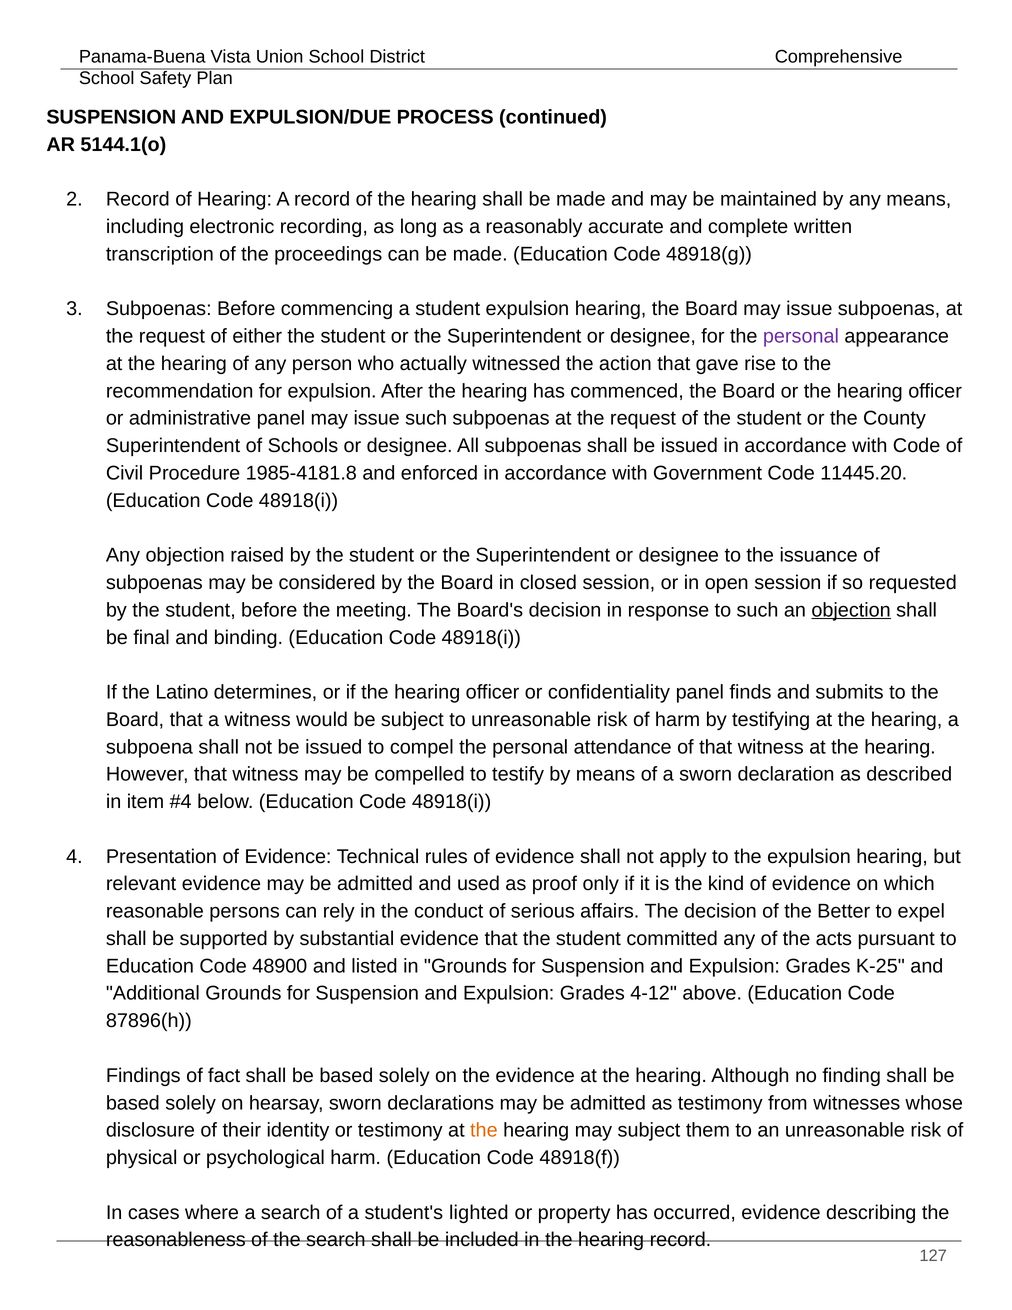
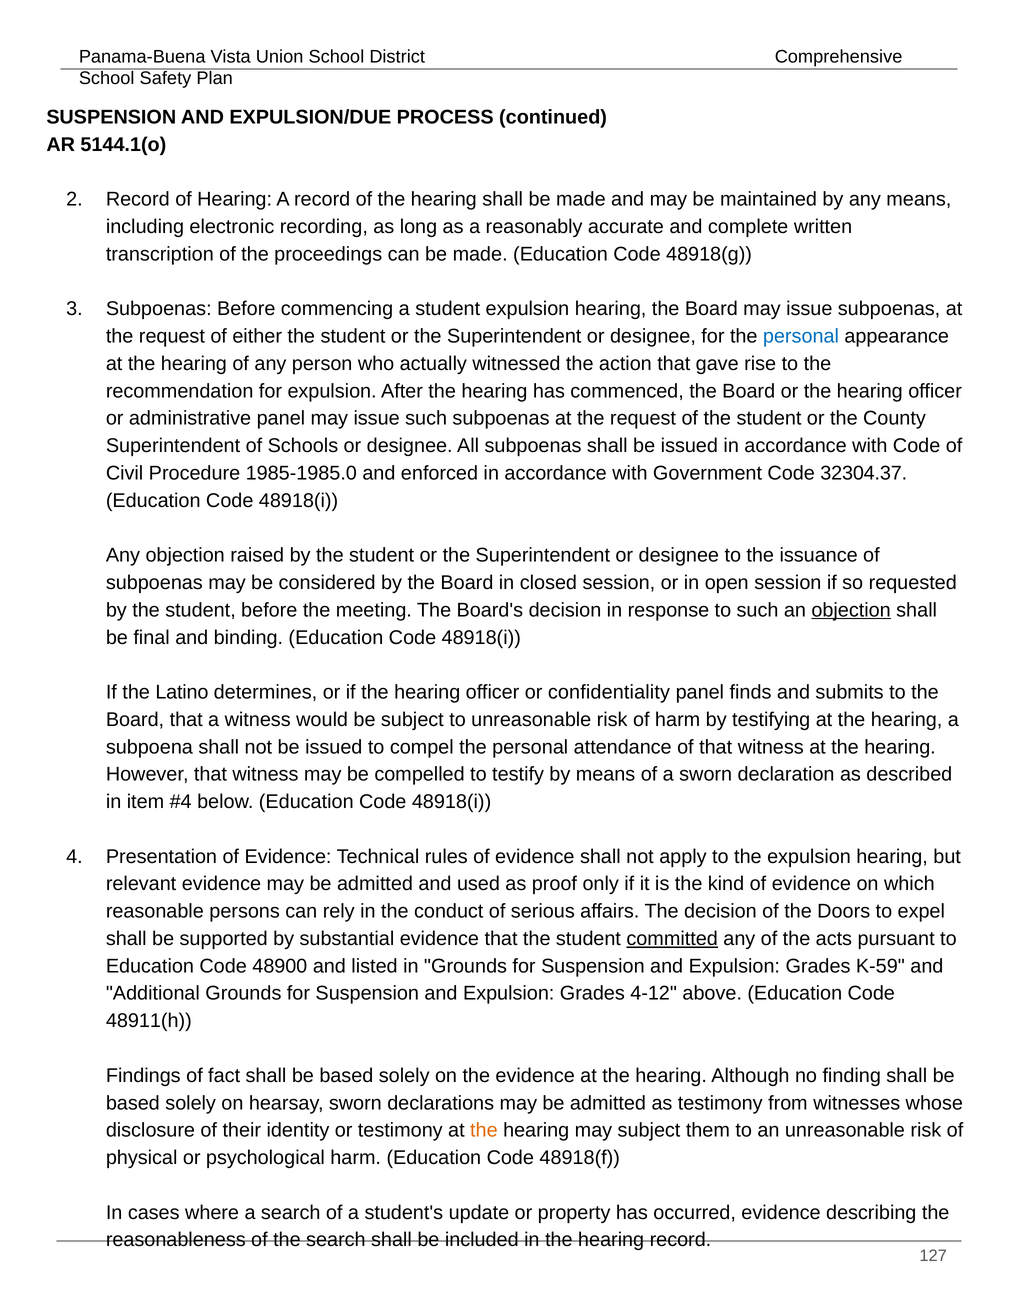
personal colour: purple -> blue (801, 336)
1985-4181.8: 1985-4181.8 -> 1985-1985.0 (301, 473)
11445.20: 11445.20 -> 32304.37 (864, 473)
Better: Better -> Doors (844, 911)
committed underline: none -> present (672, 938)
K-25: K-25 -> K-59 (880, 966)
87896(h: 87896(h -> 48911(h (149, 1021)
lighted: lighted -> update (479, 1212)
